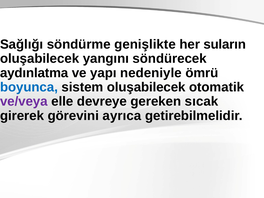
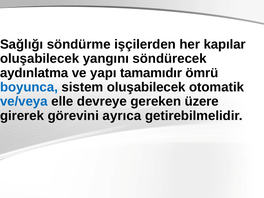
genişlikte: genişlikte -> işçilerden (145, 44)
suların: suların -> kapılar (225, 44)
nedeniyle: nedeniyle -> tamamıdır (151, 73)
ve/veya colour: purple -> blue (24, 101)
sıcak: sıcak -> üzere (202, 101)
